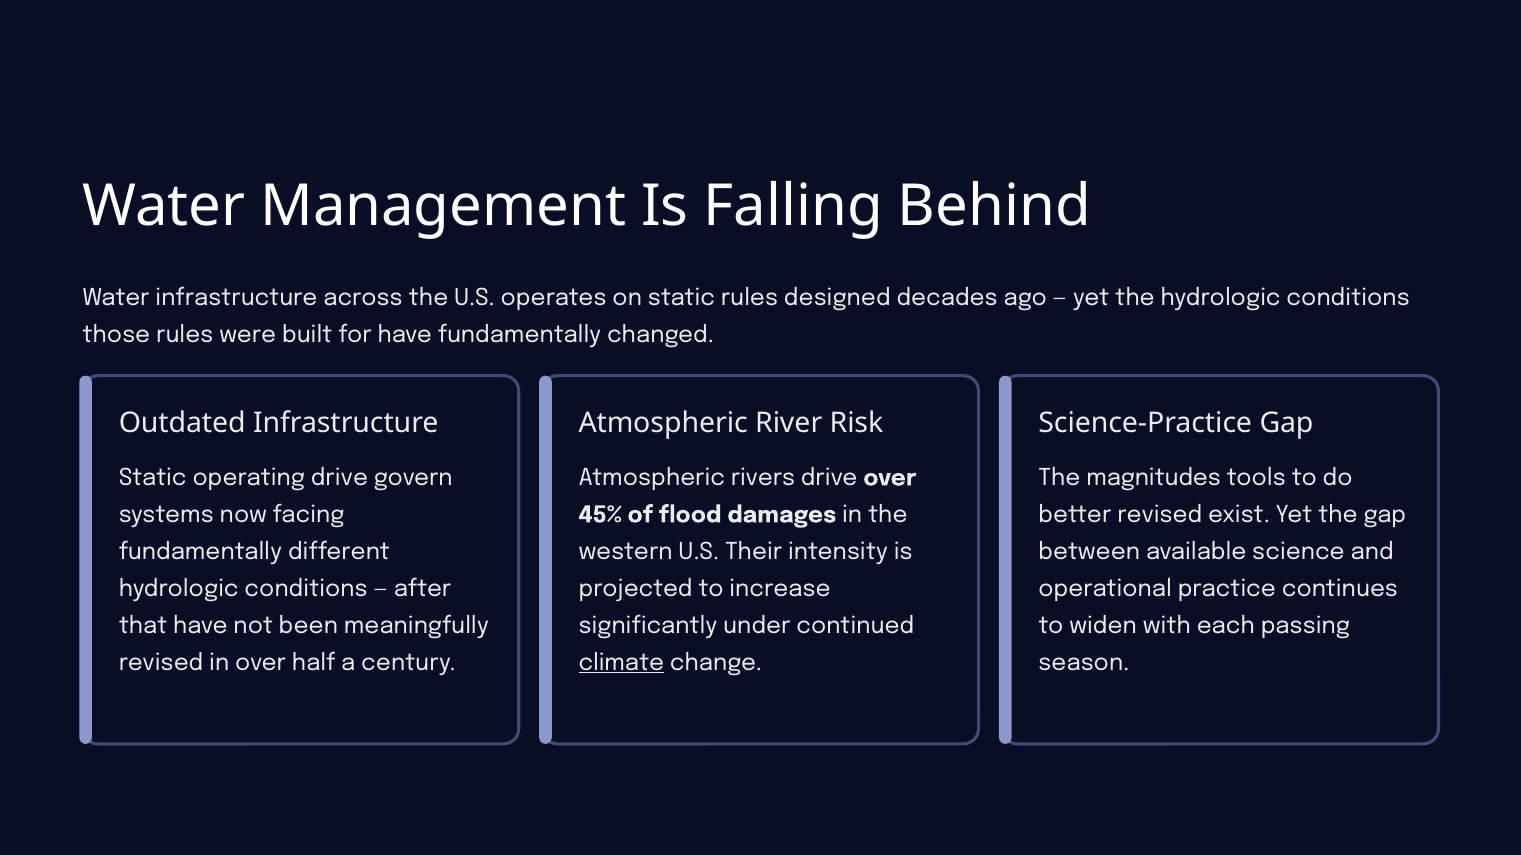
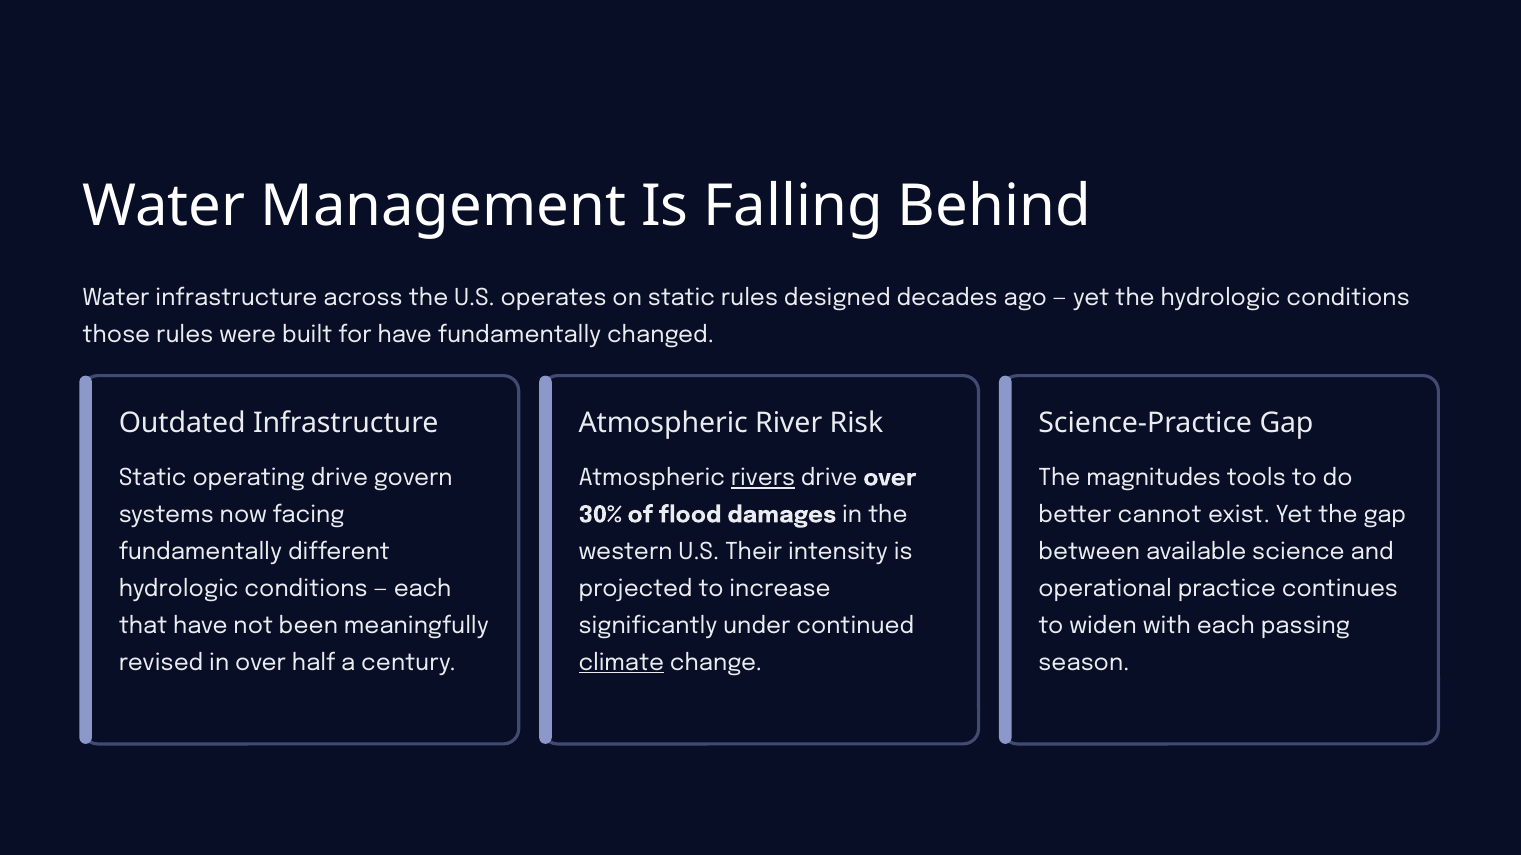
rivers underline: none -> present (763, 478)
45%: 45% -> 30% (600, 515)
better revised: revised -> cannot (1160, 515)
after: after -> each (423, 589)
